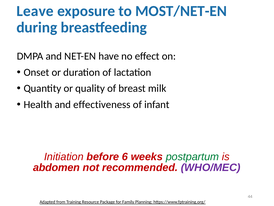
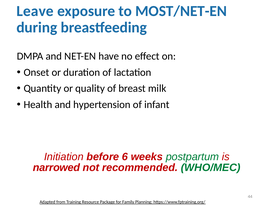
effectiveness: effectiveness -> hypertension (102, 104)
abdomen: abdomen -> narrowed (57, 167)
WHO/MEC colour: purple -> green (211, 167)
